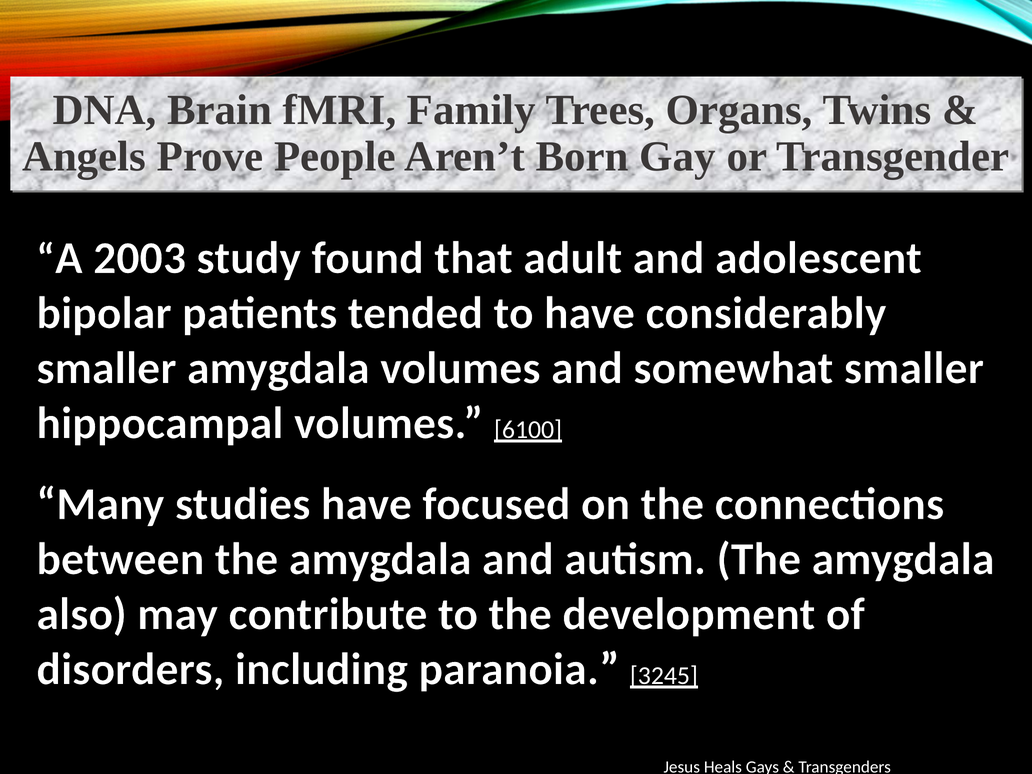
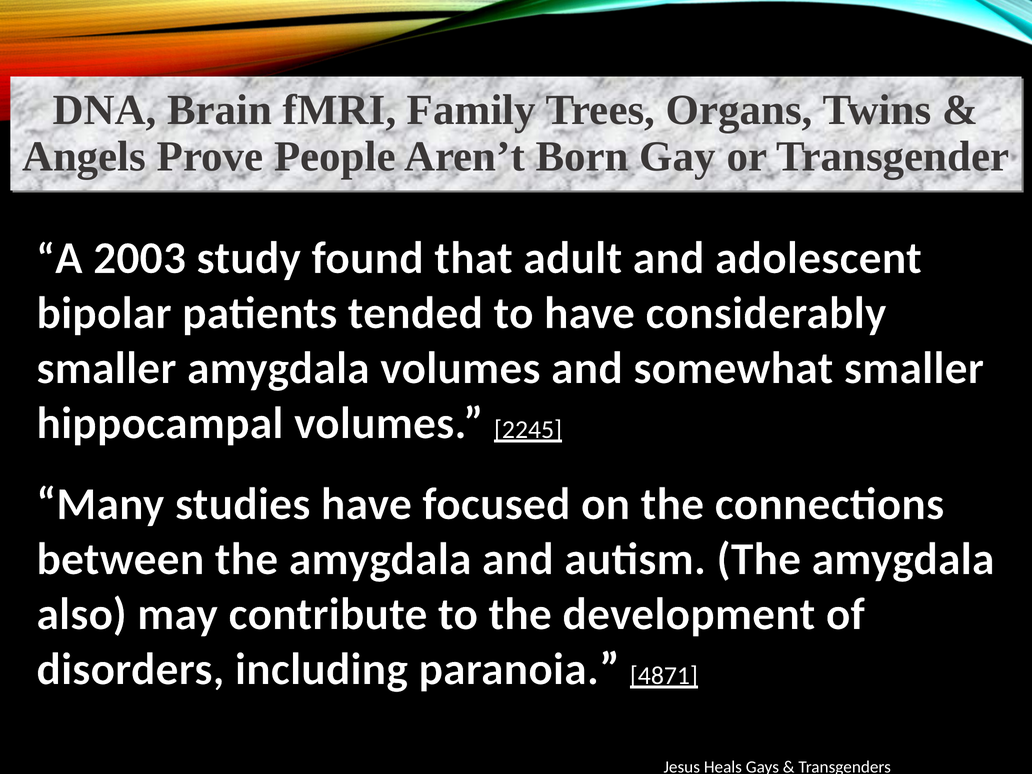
6100: 6100 -> 2245 (528, 430)
3245: 3245 -> 4871 (664, 676)
